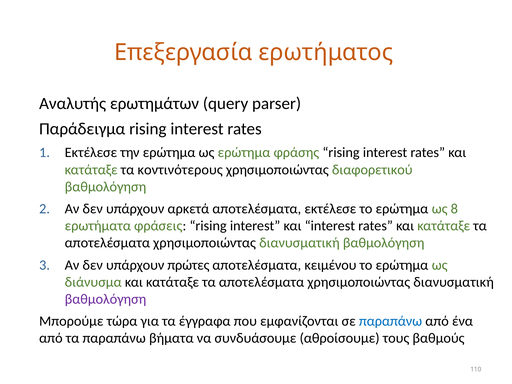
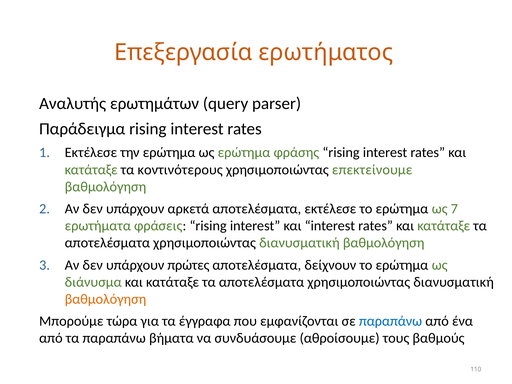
διαφορετικού: διαφορετικού -> επεκτείνουμε (372, 170)
8: 8 -> 7 (454, 209)
κειμένου: κειμένου -> δείχνουν (330, 265)
βαθμολόγηση colour: purple -> orange (106, 299)
